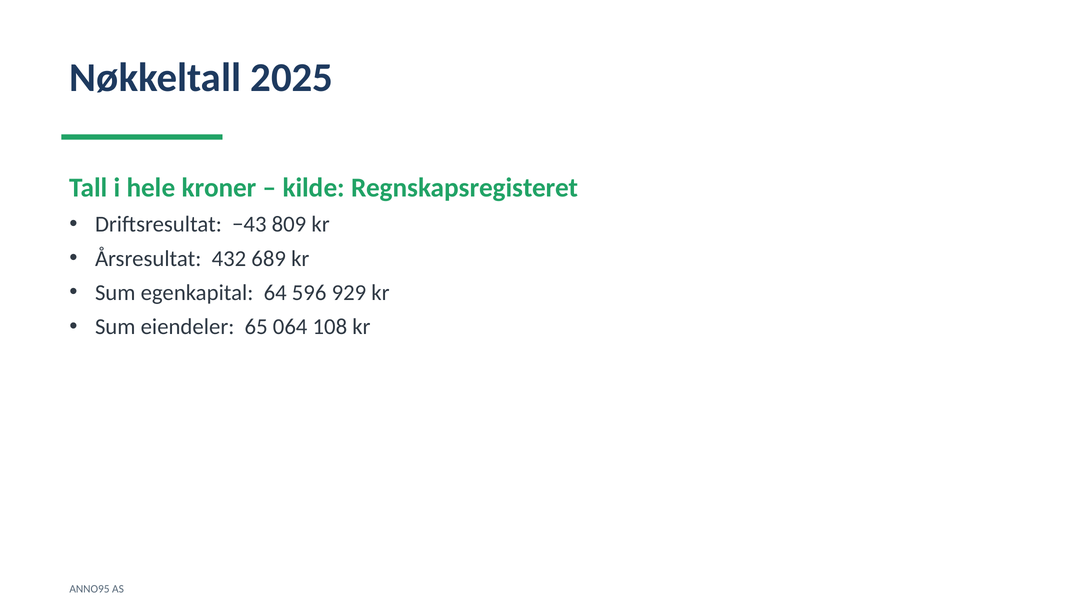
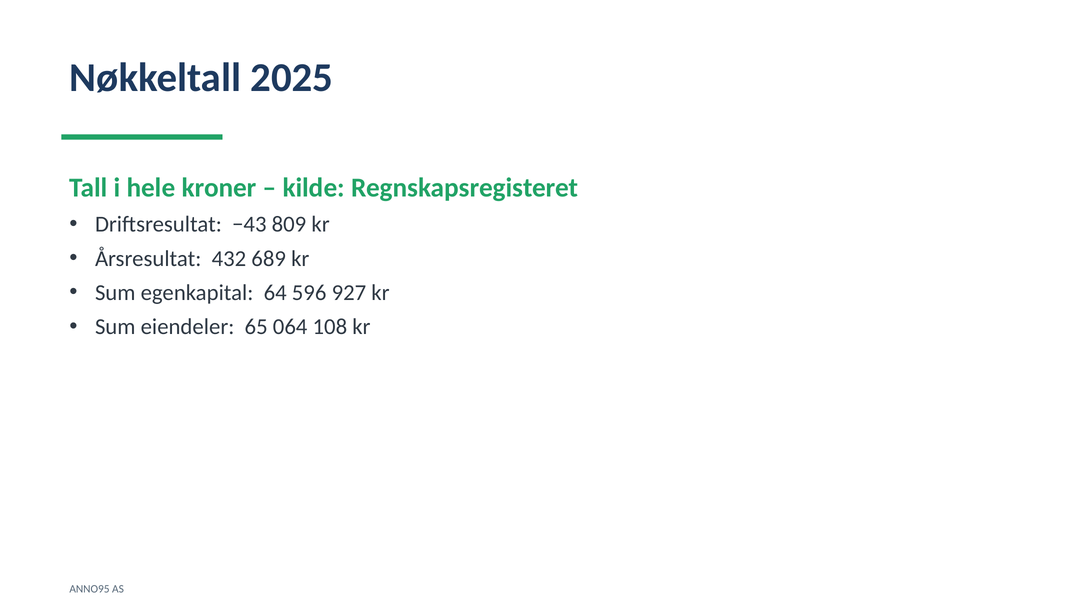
929: 929 -> 927 (349, 293)
